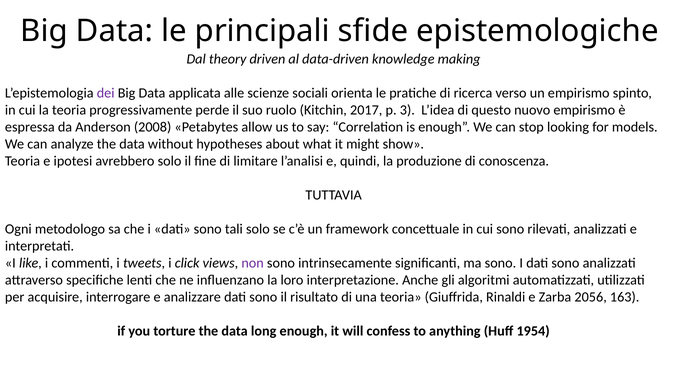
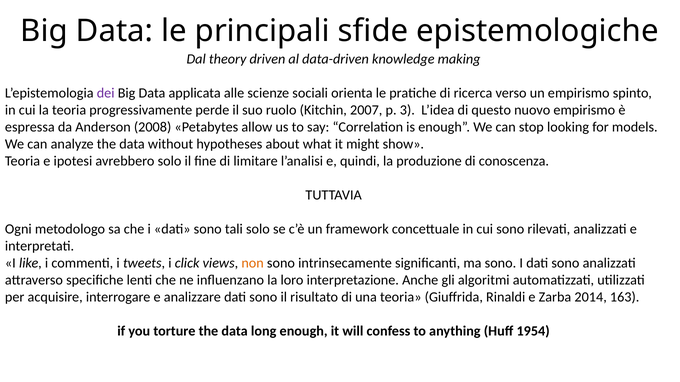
2017: 2017 -> 2007 (366, 110)
non colour: purple -> orange (253, 263)
2056: 2056 -> 2014 (591, 297)
